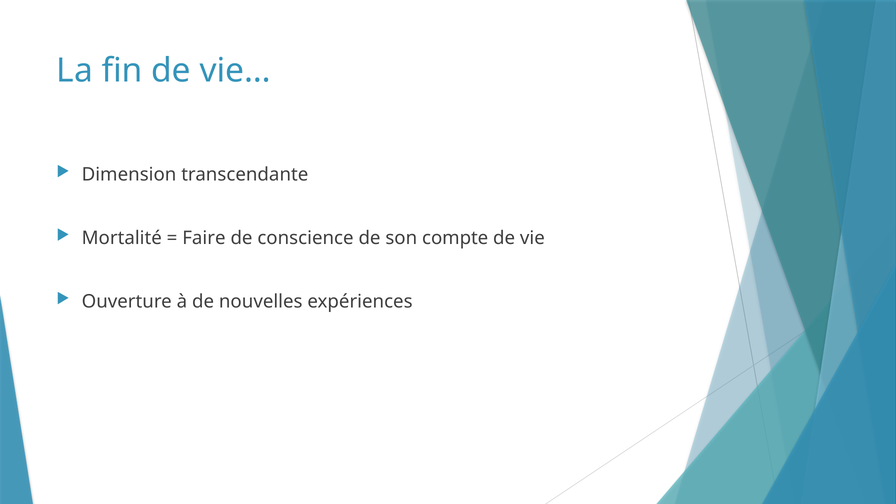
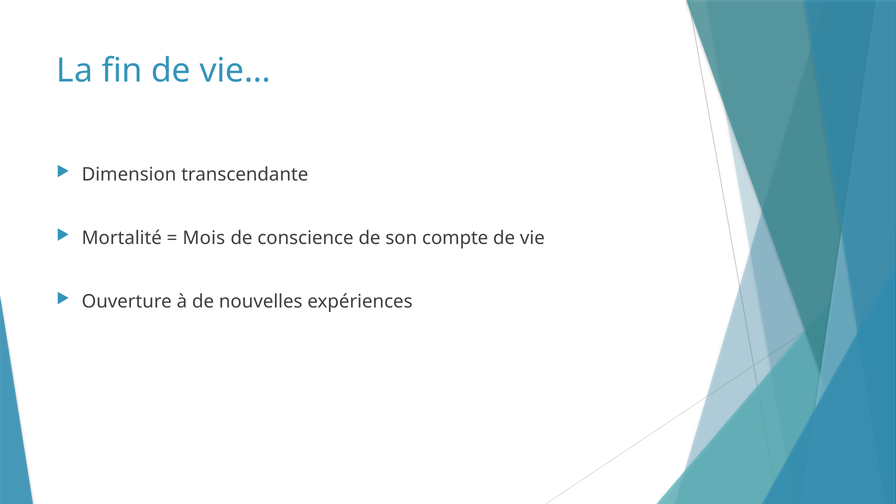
Faire: Faire -> Mois (204, 238)
